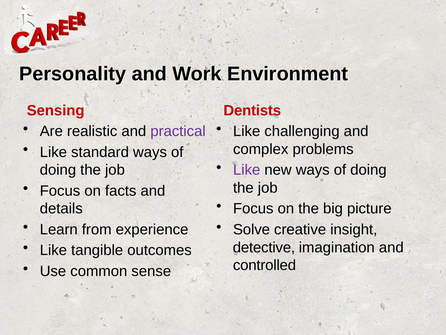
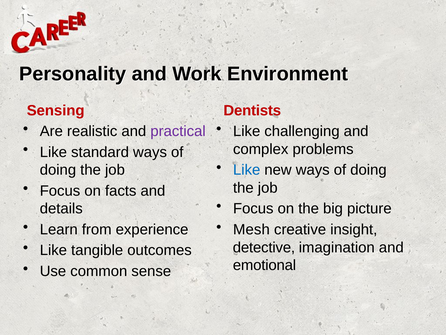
Like colour: purple -> blue (247, 170)
Solve: Solve -> Mesh (251, 229)
controlled: controlled -> emotional (264, 265)
